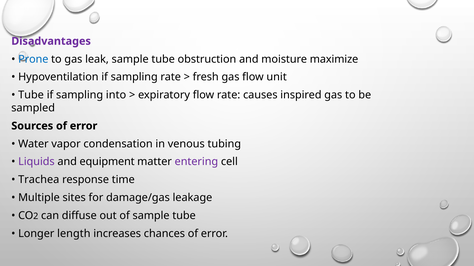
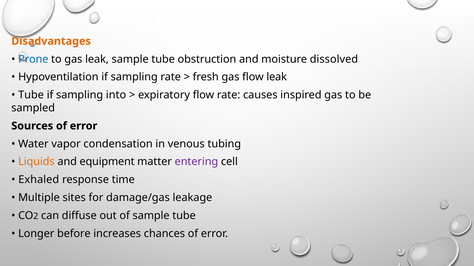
Disadvantages colour: purple -> orange (51, 41)
maximize: maximize -> dissolved (334, 59)
flow unit: unit -> leak (277, 77)
Liquids colour: purple -> orange (36, 162)
Trachea: Trachea -> Exhaled (39, 180)
length: length -> before (74, 234)
